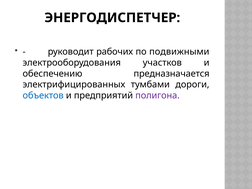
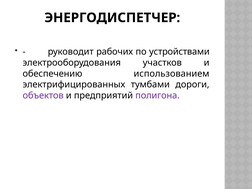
подвижными: подвижными -> устройствами (179, 52)
предназначается: предназначается -> использованием (171, 74)
объектов colour: blue -> purple (43, 95)
